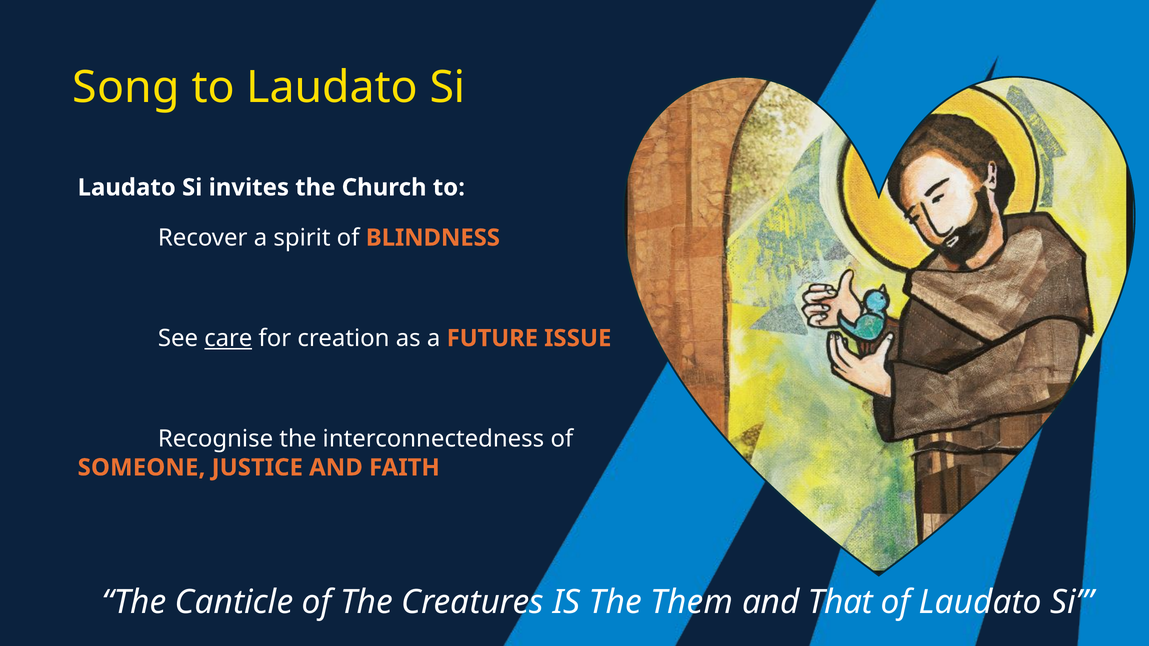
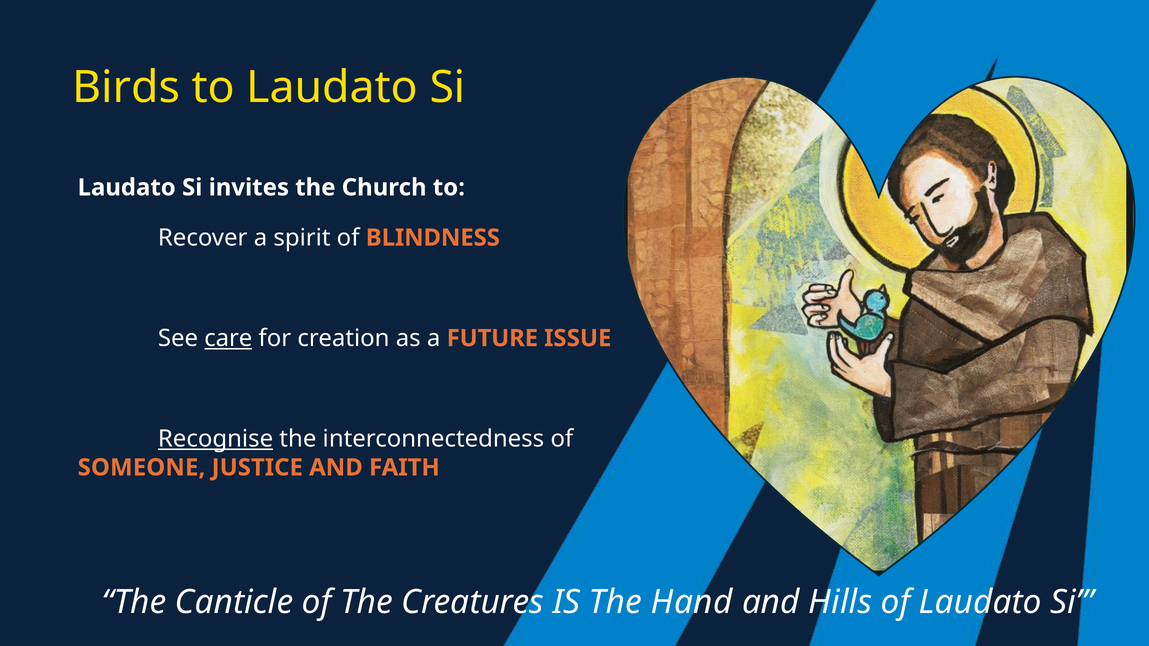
Song: Song -> Birds (126, 88)
Recognise underline: none -> present (216, 439)
Them: Them -> Hand (692, 602)
That: That -> Hills (840, 602)
